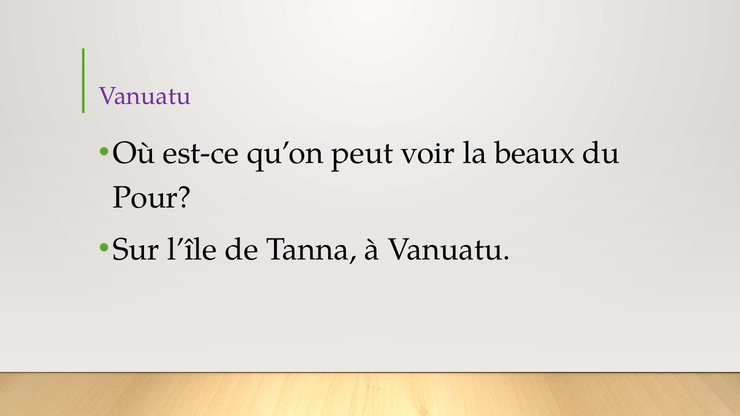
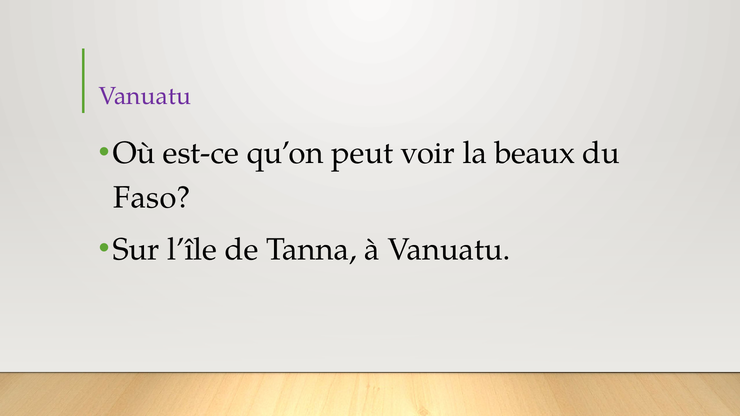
Pour: Pour -> Faso (152, 198)
